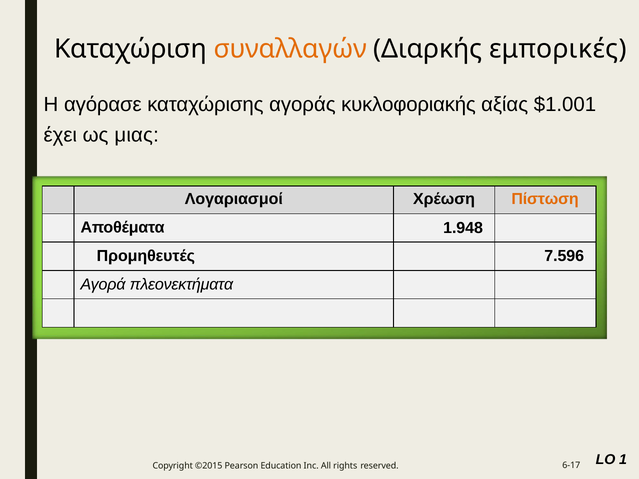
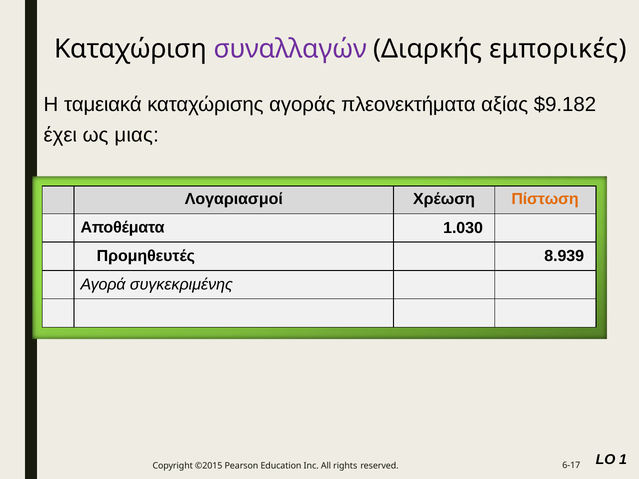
συναλλαγών colour: orange -> purple (290, 49)
αγόρασε: αγόρασε -> ταμειακά (103, 105)
κυκλοφοριακής: κυκλοφοριακής -> πλεονεκτήματα (408, 105)
$1.001: $1.001 -> $9.182 (565, 105)
1.948: 1.948 -> 1.030 (463, 228)
7.596: 7.596 -> 8.939 (564, 256)
πλεονεκτήματα: πλεονεκτήματα -> συγκεκριμένης (181, 285)
